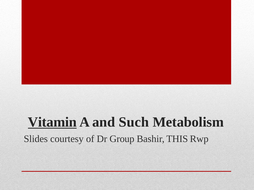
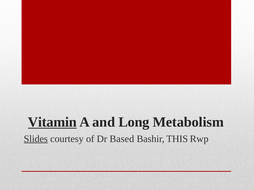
Such: Such -> Long (134, 122)
Slides underline: none -> present (36, 139)
Group: Group -> Based (122, 139)
